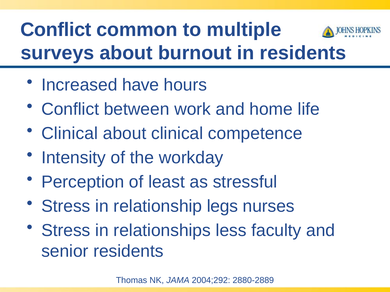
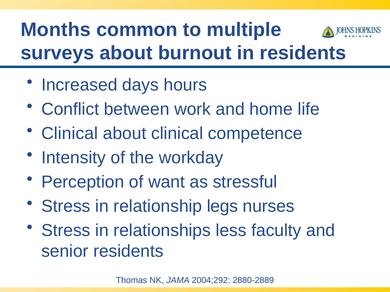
Conflict: Conflict -> Months (56, 30)
have: have -> days (141, 85)
least: least -> want (167, 182)
